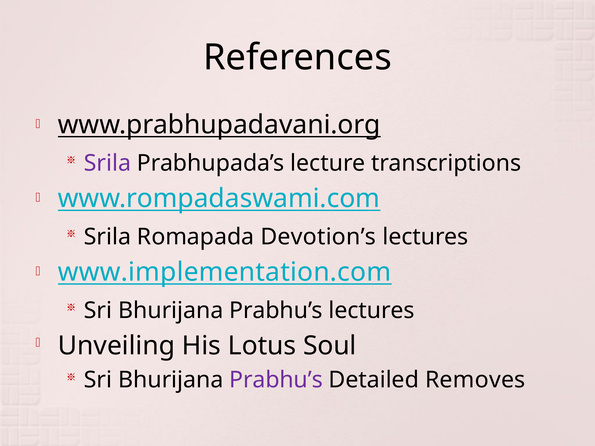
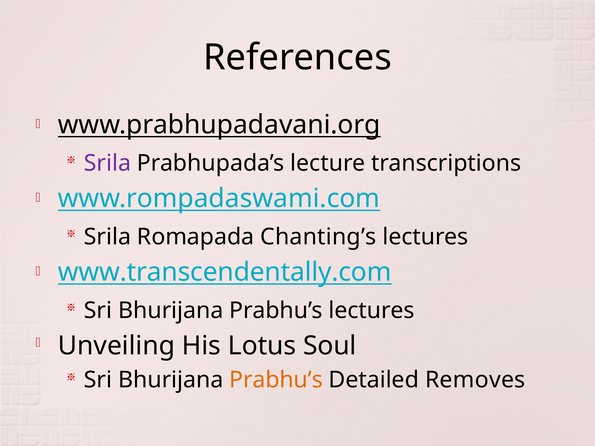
Devotion’s: Devotion’s -> Chanting’s (318, 237)
www.implementation.com: www.implementation.com -> www.transcendentally.com (225, 272)
Prabhu’s colour: purple -> orange (276, 380)
